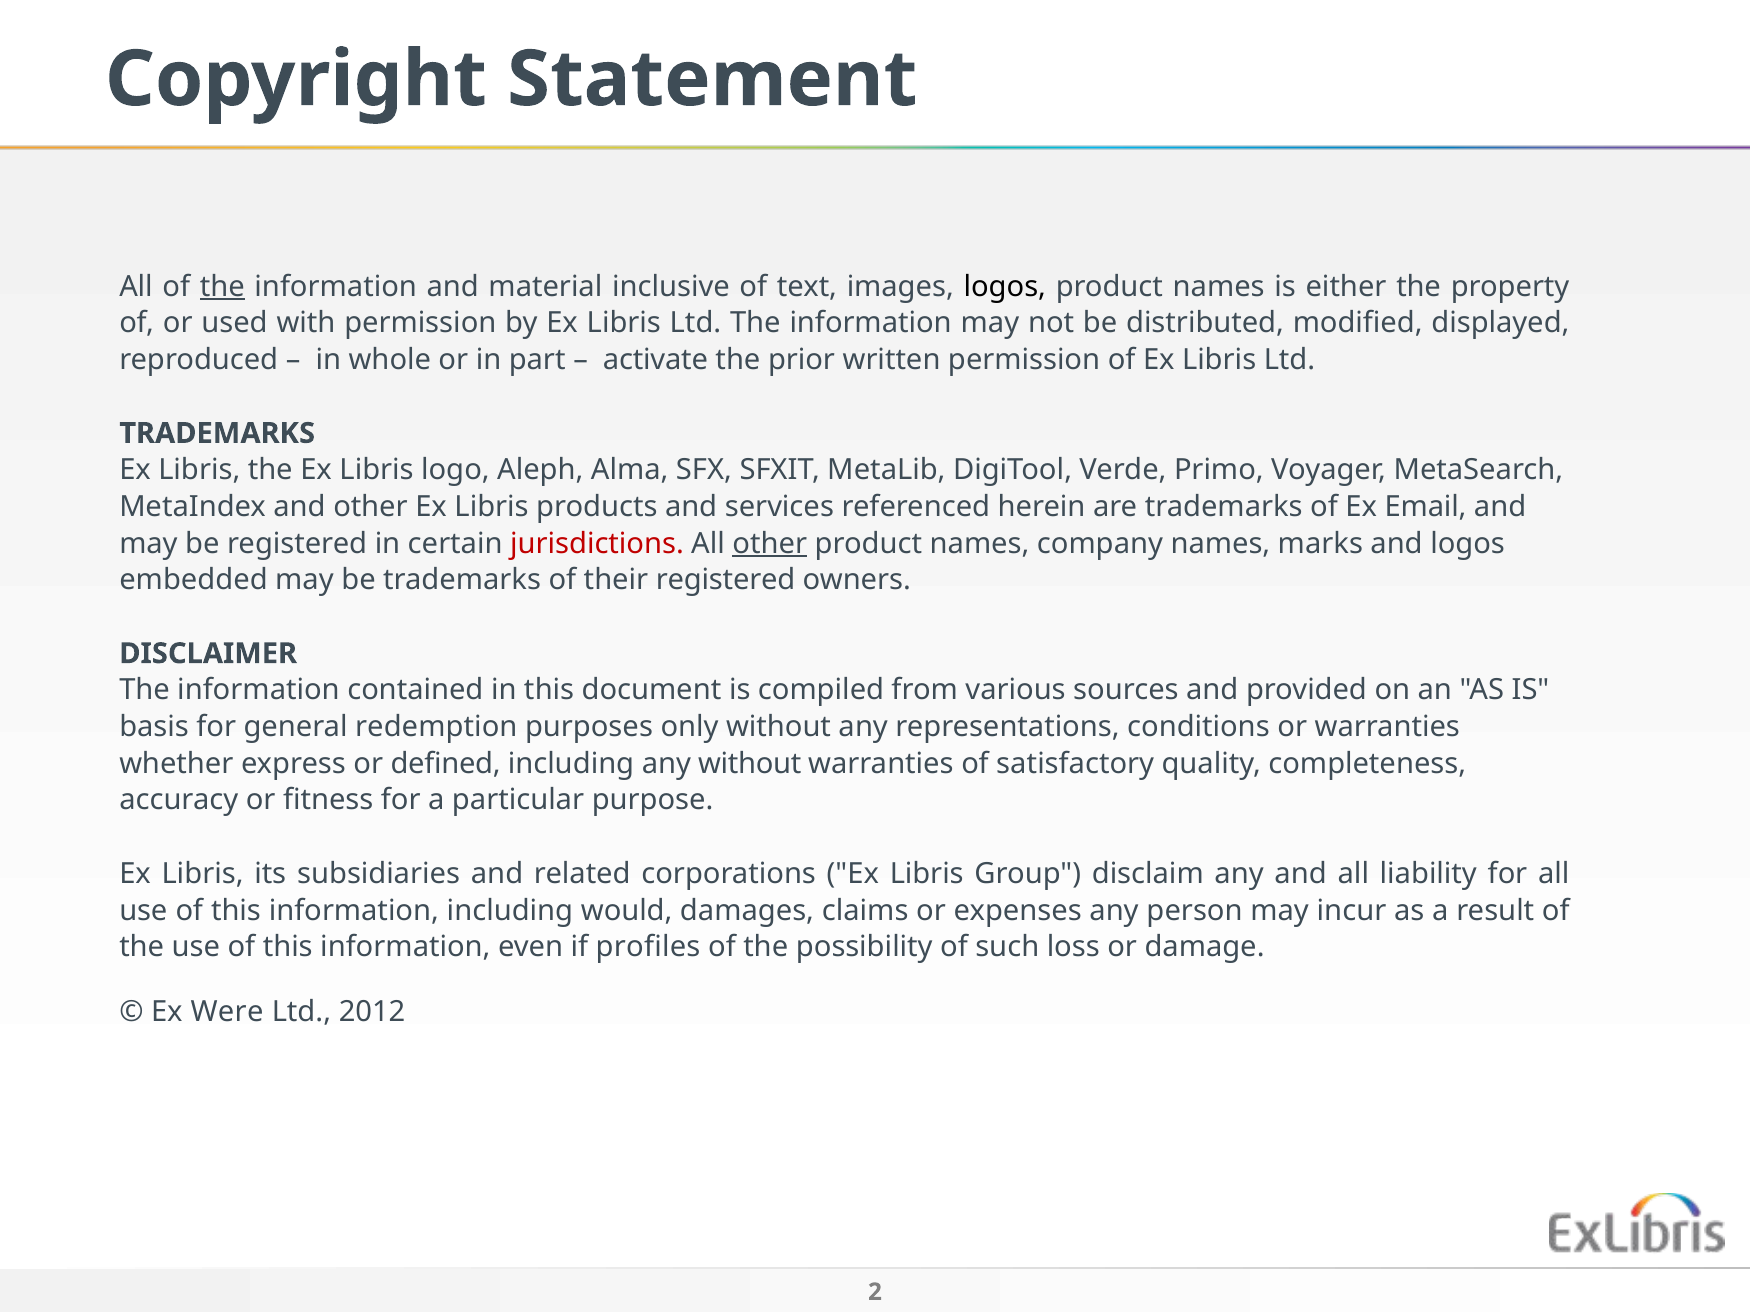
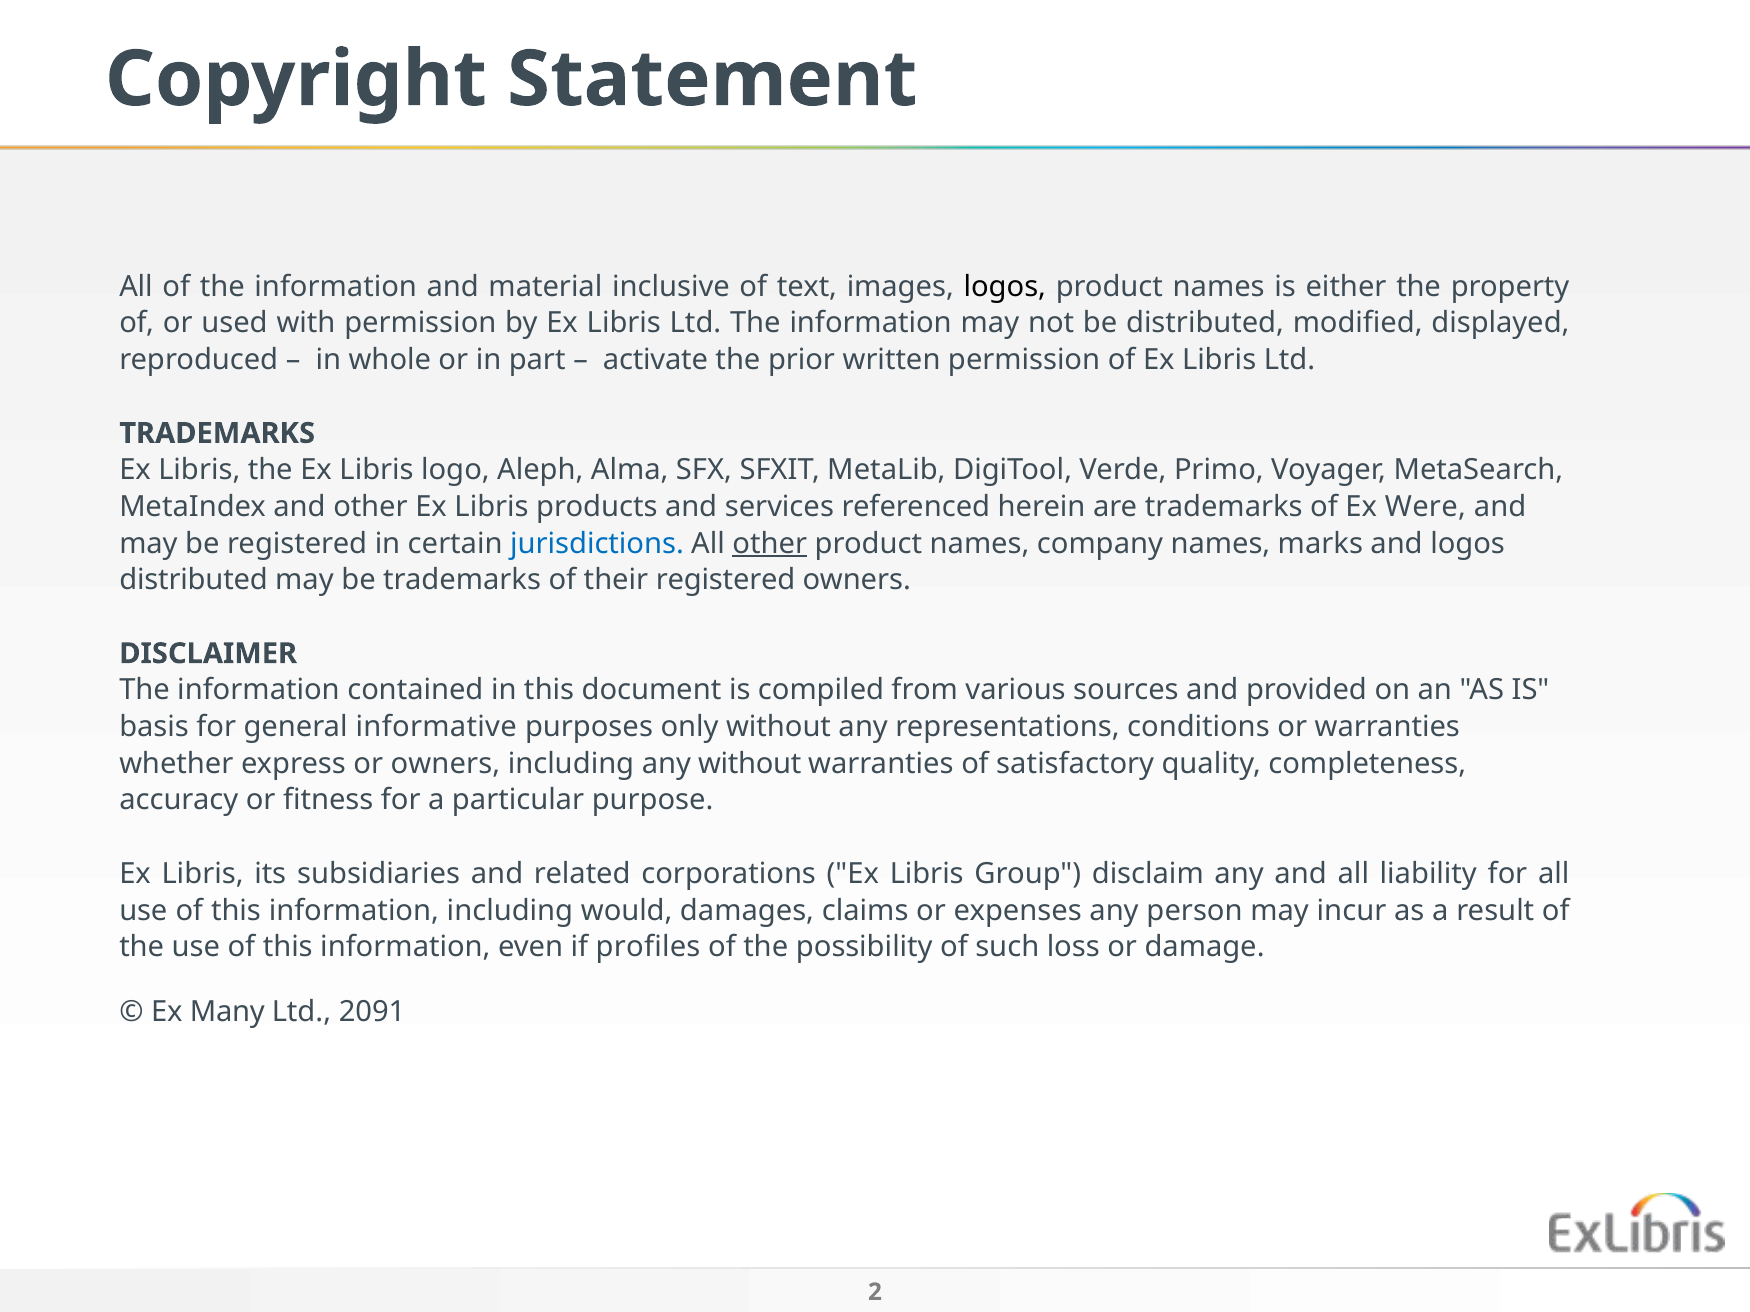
the underline: present -> none (222, 287)
Email: Email -> Were (1425, 507)
jurisdictions colour: red -> blue (597, 544)
embedded: embedded -> distributed (194, 580)
redemption: redemption -> informative (436, 727)
or defined: defined -> owners (445, 764)
Were: Were -> Many (227, 1013)
2012: 2012 -> 2091 (372, 1013)
